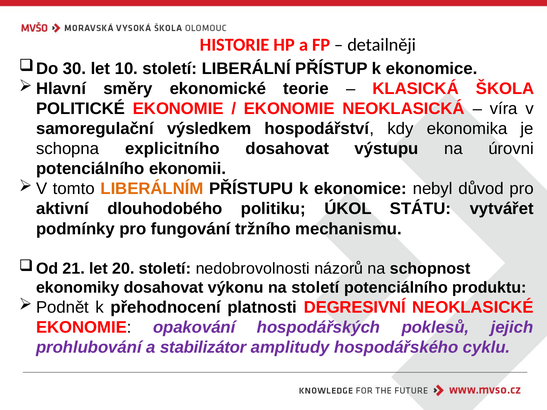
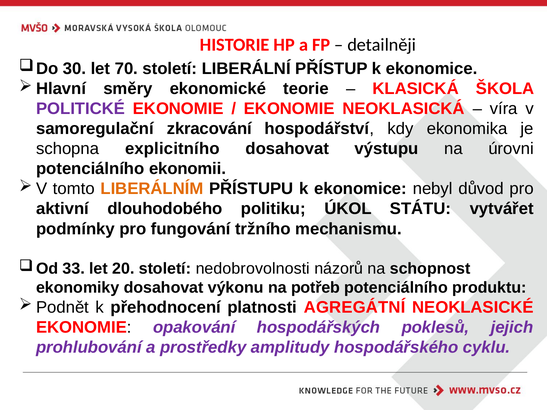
10: 10 -> 70 (126, 69)
POLITICKÉ colour: black -> purple (81, 109)
výsledkem: výsledkem -> zkracování (209, 129)
21: 21 -> 33 (74, 269)
na století: století -> potřeb (315, 288)
DEGRESIVNÍ: DEGRESIVNÍ -> AGREGÁTNÍ (355, 307)
stabilizátor: stabilizátor -> prostředky (203, 347)
